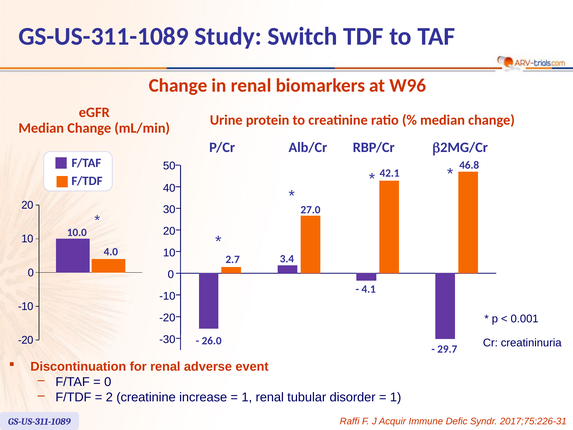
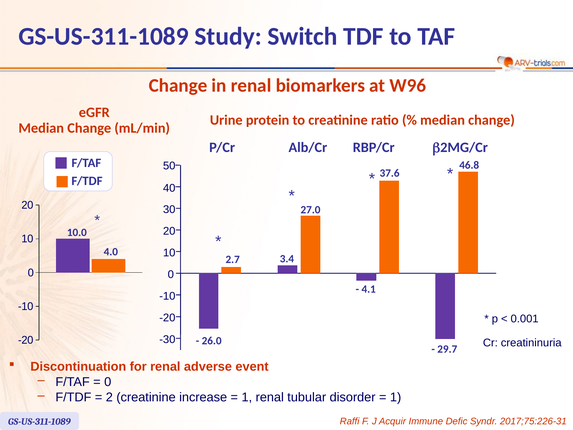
42.1: 42.1 -> 37.6 (390, 173)
